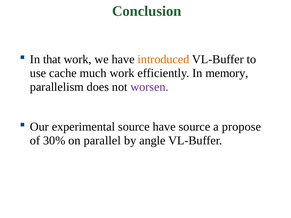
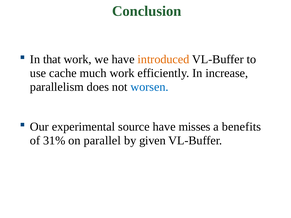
memory: memory -> increase (227, 73)
worsen colour: purple -> blue (150, 87)
have source: source -> misses (195, 127)
propose: propose -> benefits (241, 127)
30%: 30% -> 31% (54, 141)
angle: angle -> given (152, 141)
